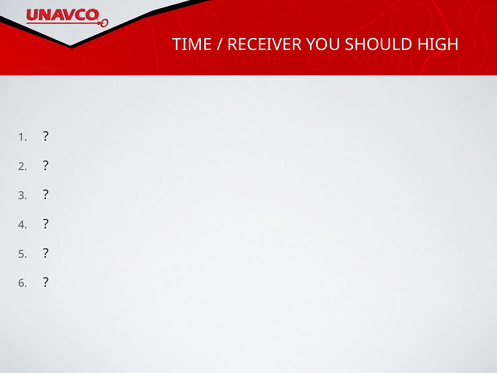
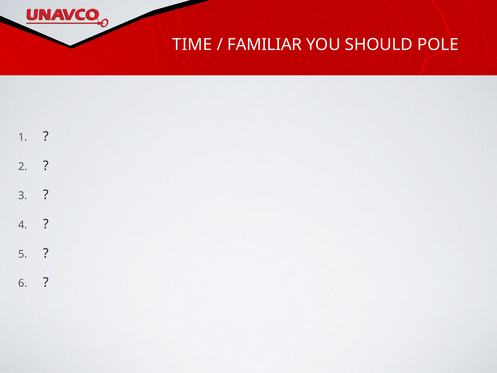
RECEIVER: RECEIVER -> FAMILIAR (265, 44)
HIGH: HIGH -> POLE (438, 44)
